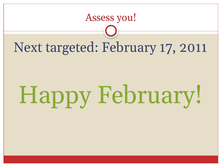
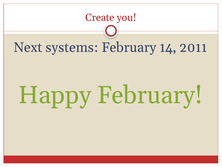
Assess: Assess -> Create (100, 17)
targeted: targeted -> systems (72, 47)
17: 17 -> 14 (168, 47)
